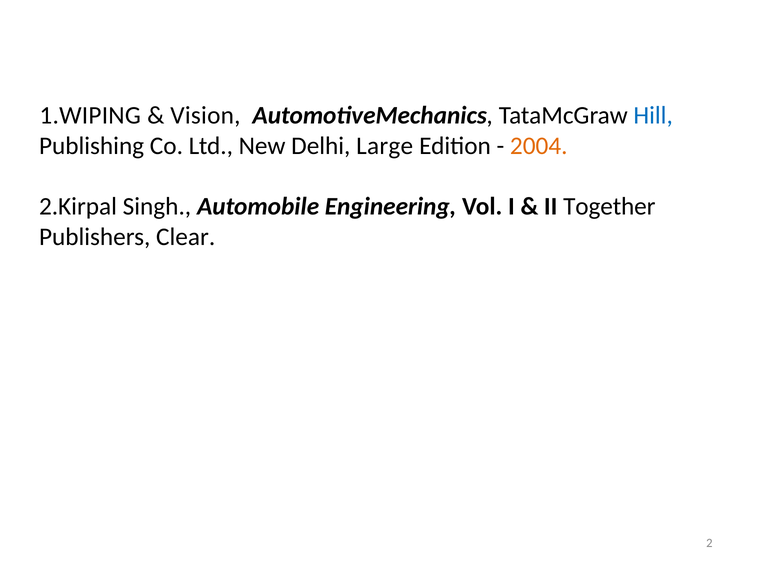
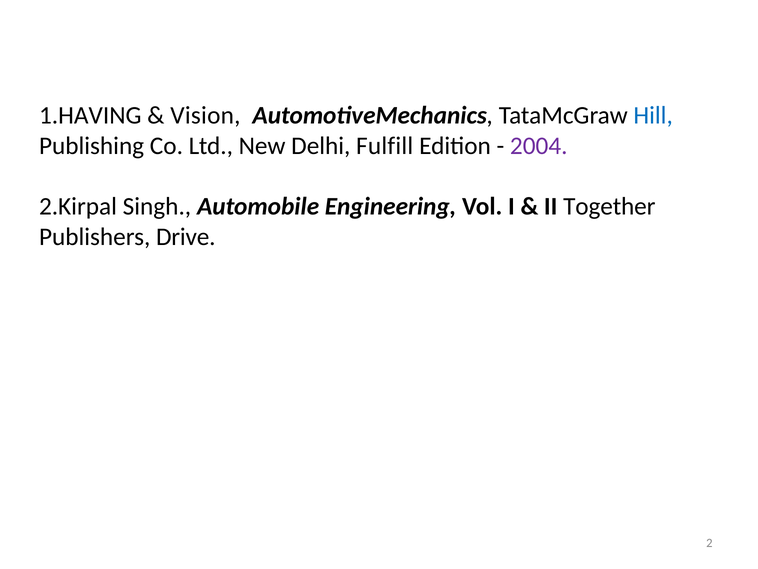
1.WIPING: 1.WIPING -> 1.HAVING (90, 115)
Large: Large -> Fulfill (385, 146)
2004 colour: orange -> purple (539, 146)
Clear: Clear -> Drive (186, 237)
